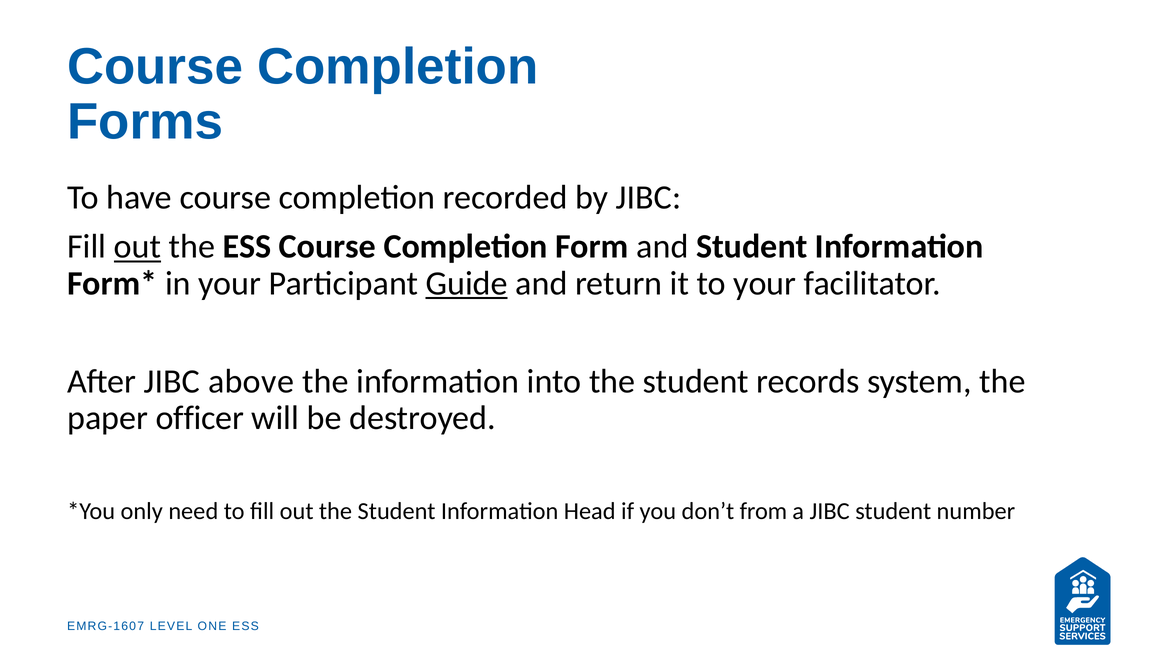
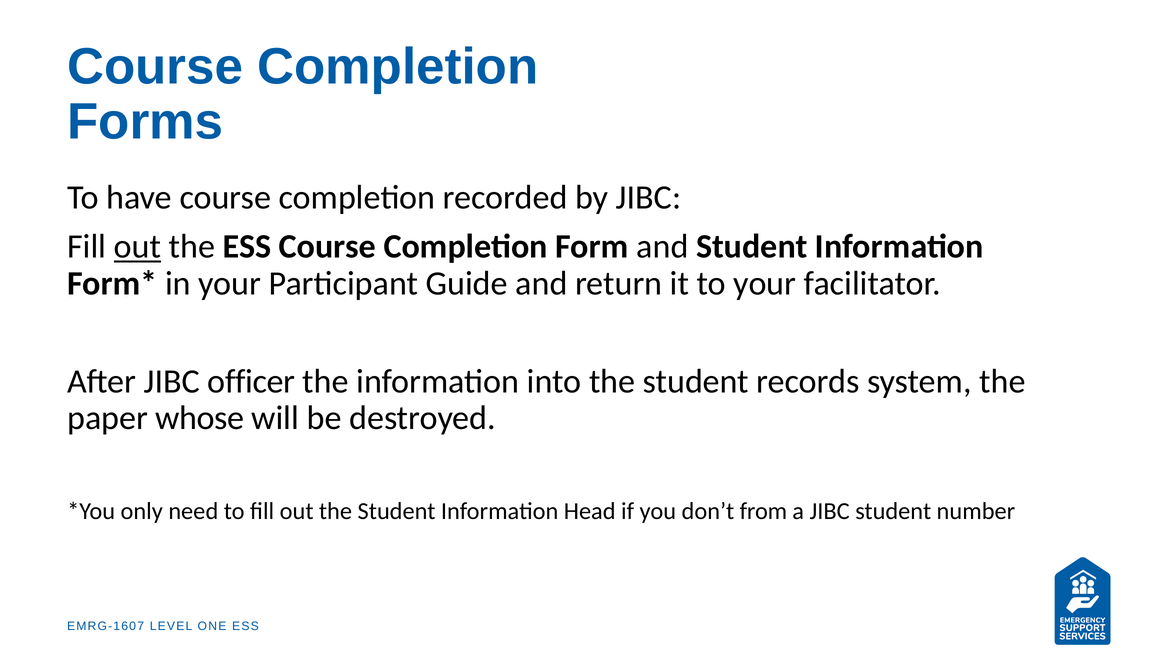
Guide underline: present -> none (467, 283)
above: above -> officer (251, 381)
officer: officer -> whose (200, 418)
